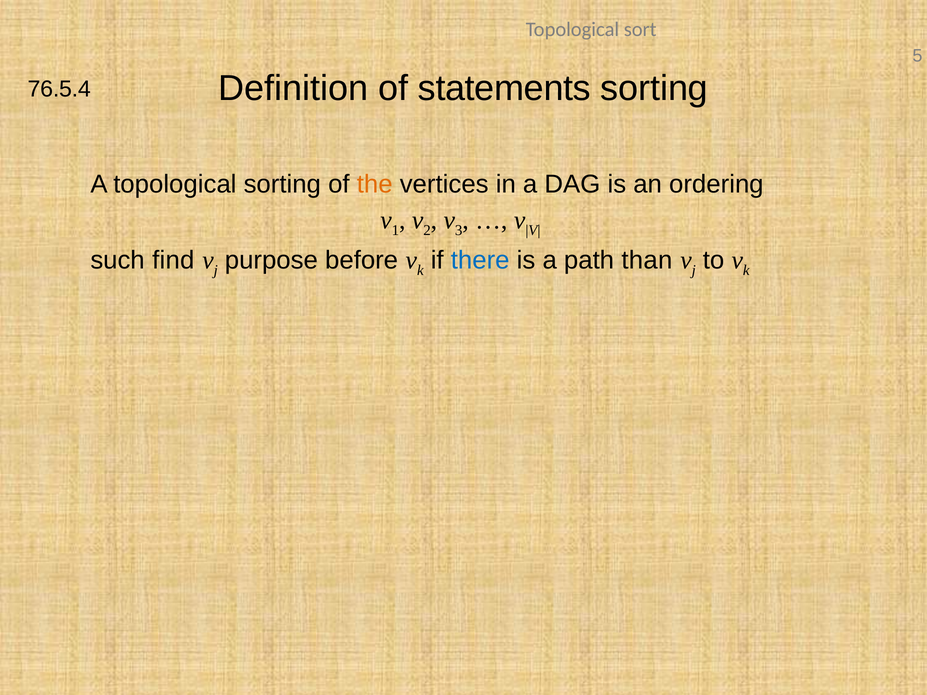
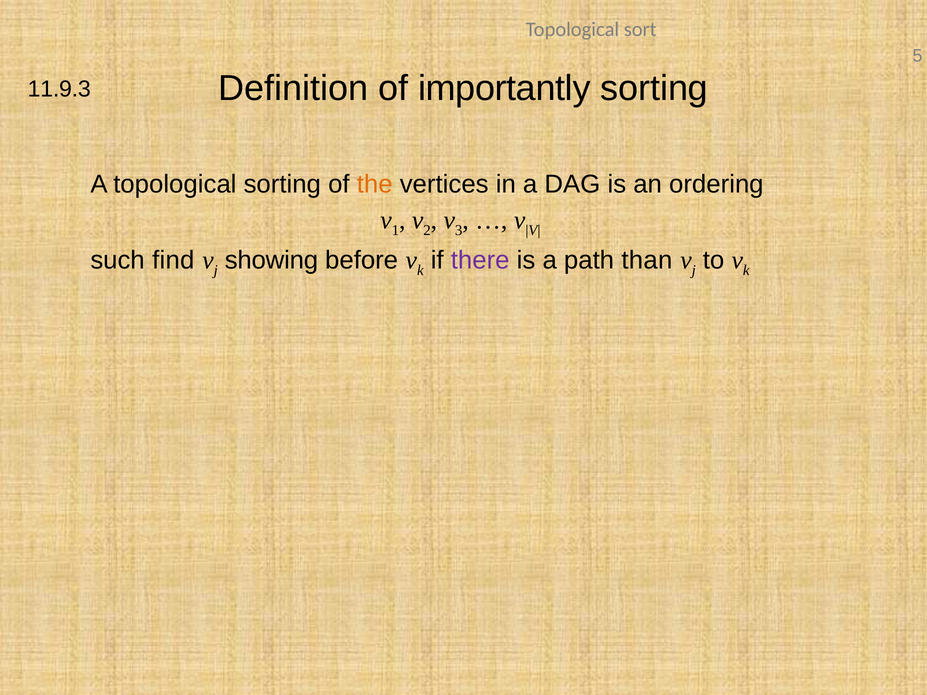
statements: statements -> importantly (504, 88)
76.5.4: 76.5.4 -> 11.9.3 (59, 89)
purpose: purpose -> showing (271, 260)
there colour: blue -> purple (480, 260)
